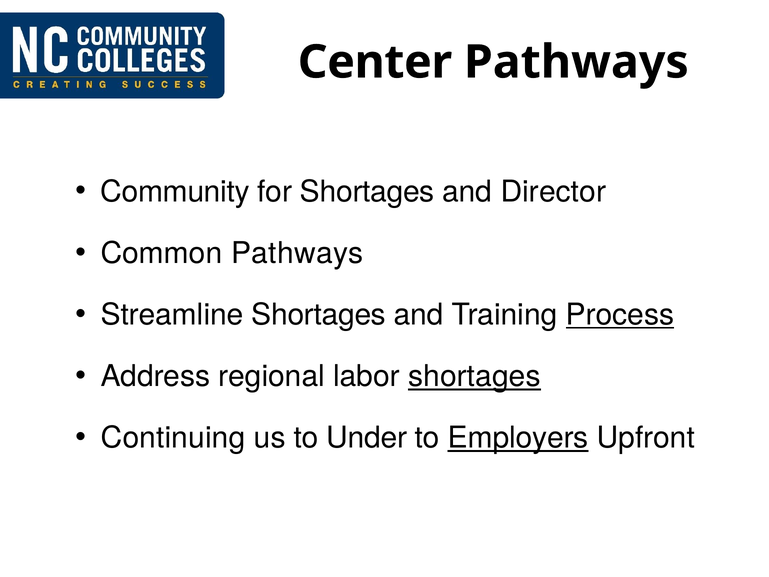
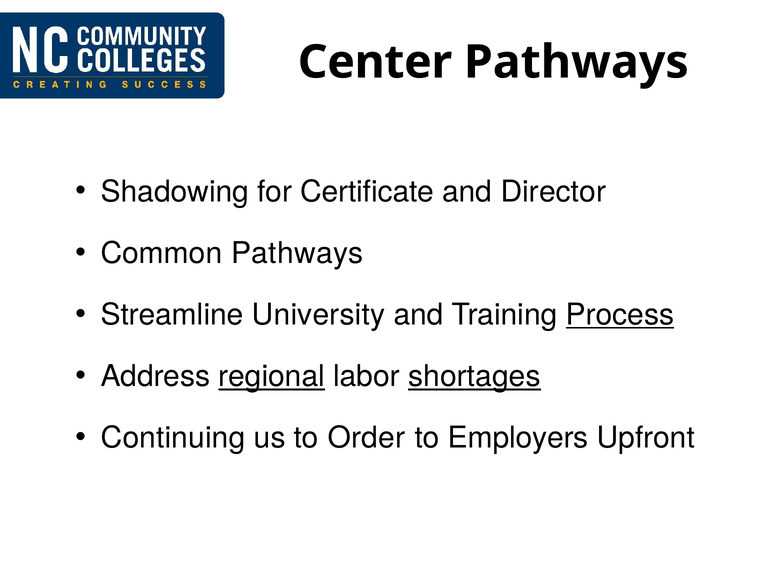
Community: Community -> Shadowing (175, 192)
for Shortages: Shortages -> Certificate (367, 192)
Streamline Shortages: Shortages -> University (318, 315)
regional underline: none -> present (272, 376)
Under: Under -> Order (366, 438)
Employers underline: present -> none (518, 438)
